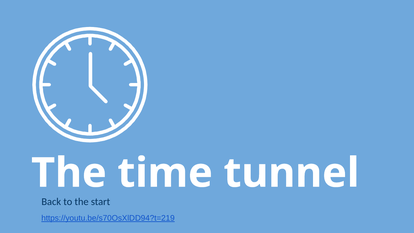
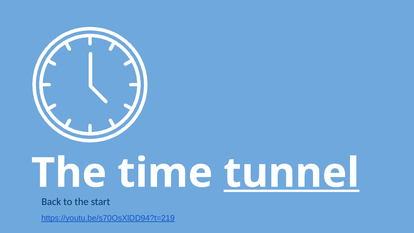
tunnel underline: none -> present (291, 173)
